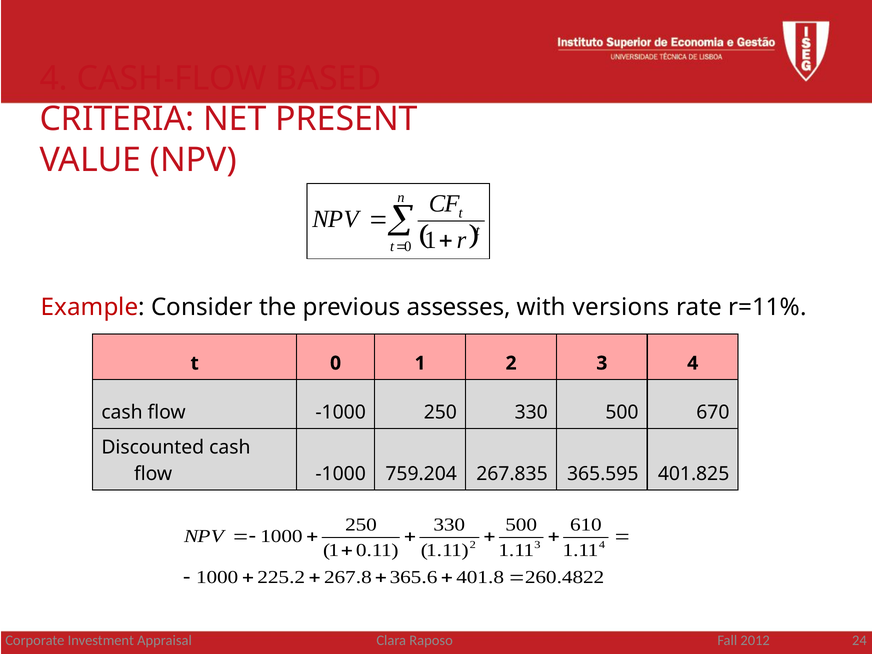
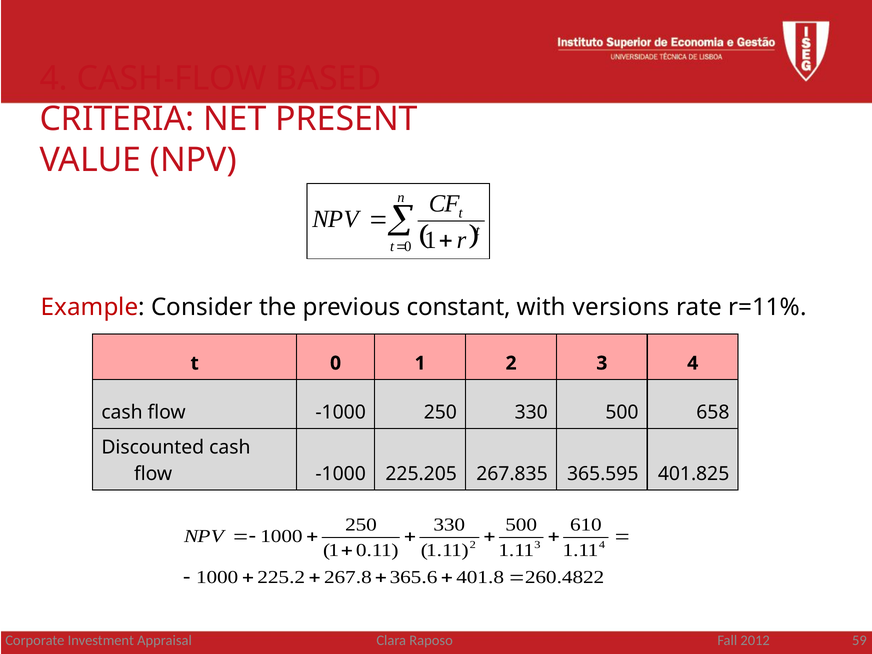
assesses: assesses -> constant (459, 307)
670: 670 -> 658 (713, 412)
759.204: 759.204 -> 225.205 (421, 474)
24: 24 -> 59 (859, 641)
